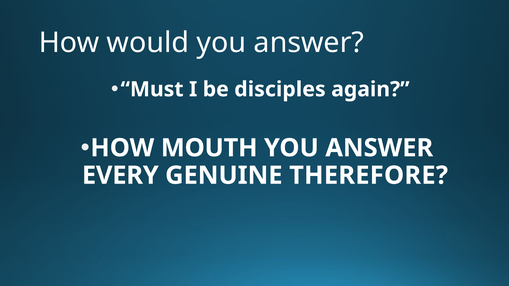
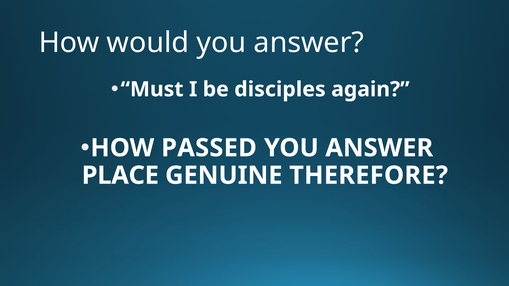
MOUTH: MOUTH -> PASSED (209, 148)
EVERY: EVERY -> PLACE (120, 176)
